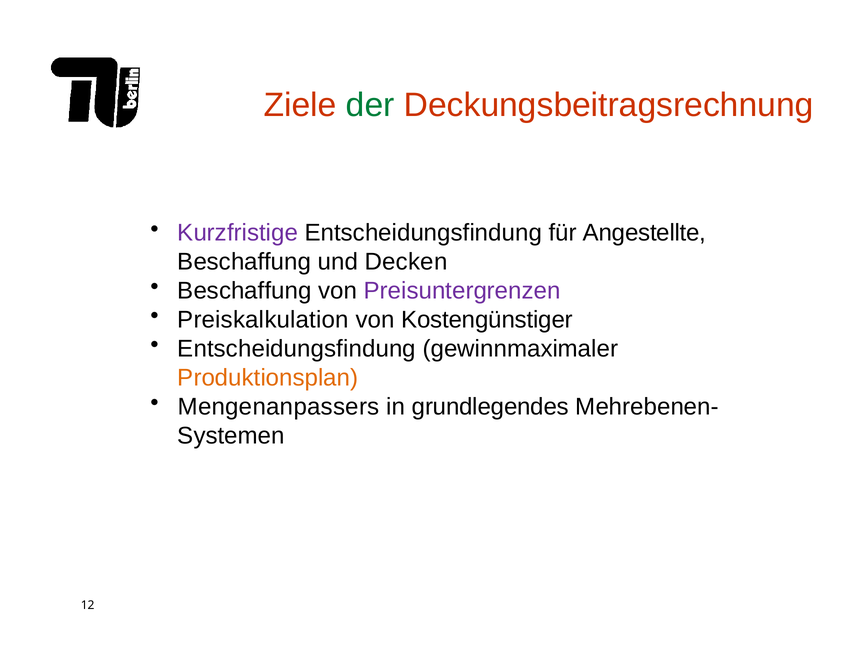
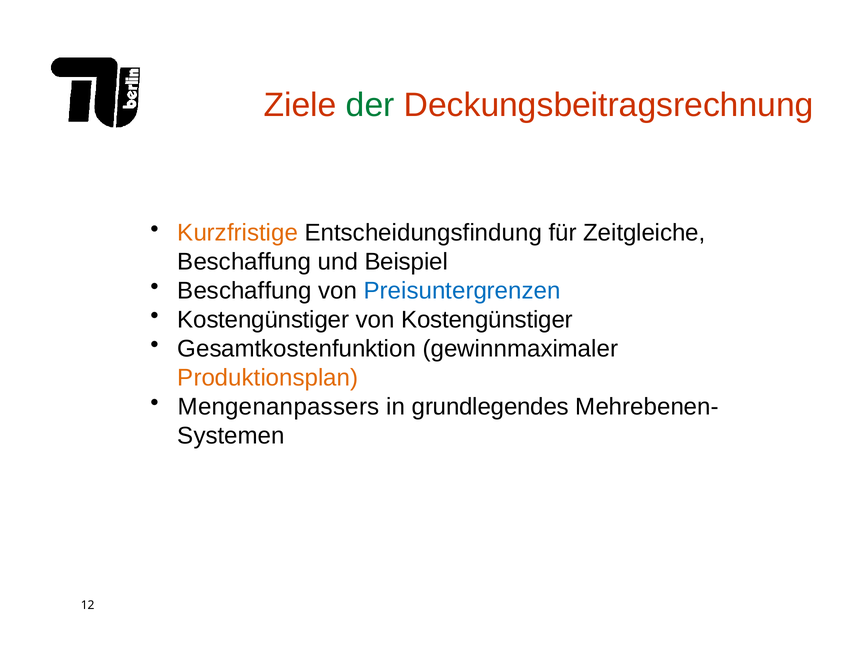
Kurzfristige colour: purple -> orange (238, 233)
Angestellte: Angestellte -> Zeitgleiche (644, 233)
Decken: Decken -> Beispiel (406, 262)
Preisuntergrenzen colour: purple -> blue (462, 291)
Preiskalkulation: Preiskalkulation -> Kostengünstiger (263, 319)
Entscheidungsfindung: Entscheidungsfindung -> Gesamtkostenfunktion (297, 348)
